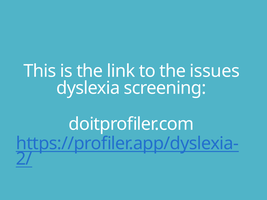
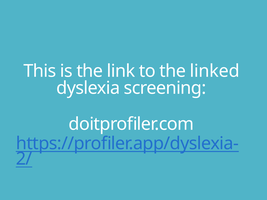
issues: issues -> linked (215, 71)
